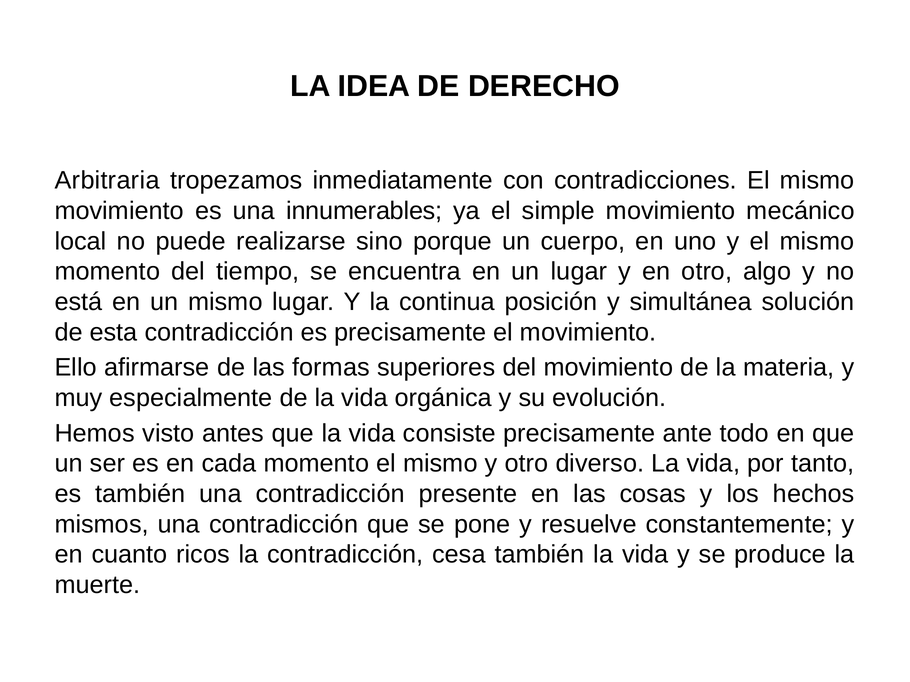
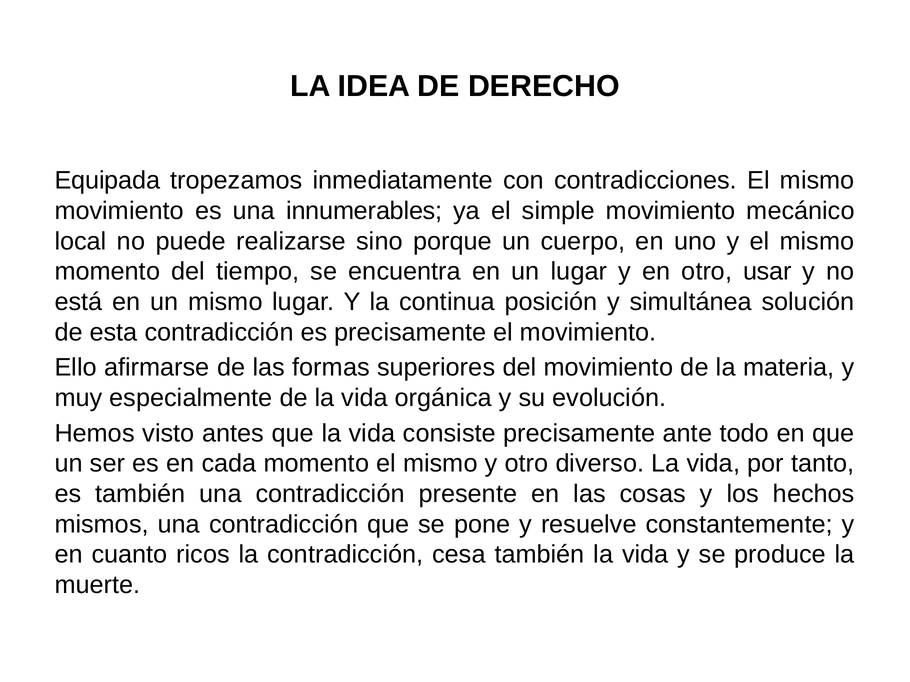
Arbitraria: Arbitraria -> Equipada (107, 181)
algo: algo -> usar (767, 272)
